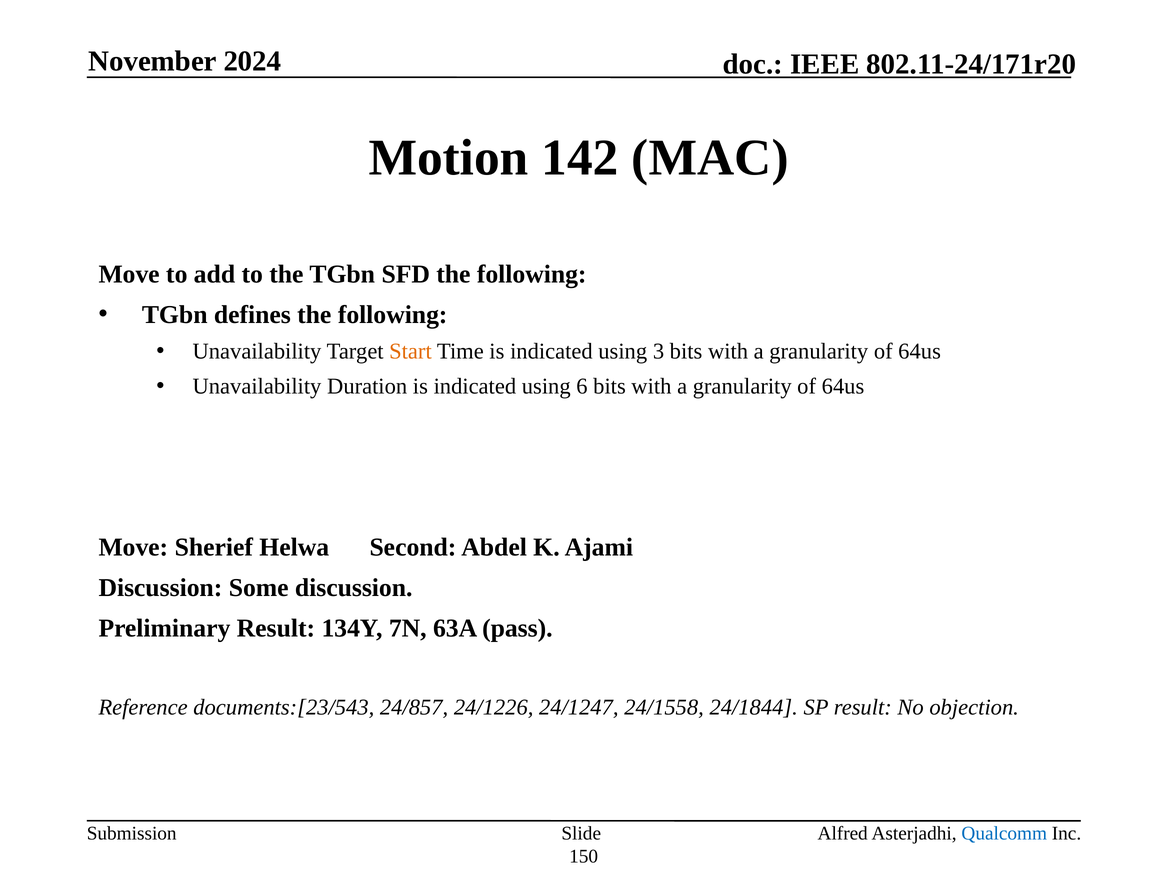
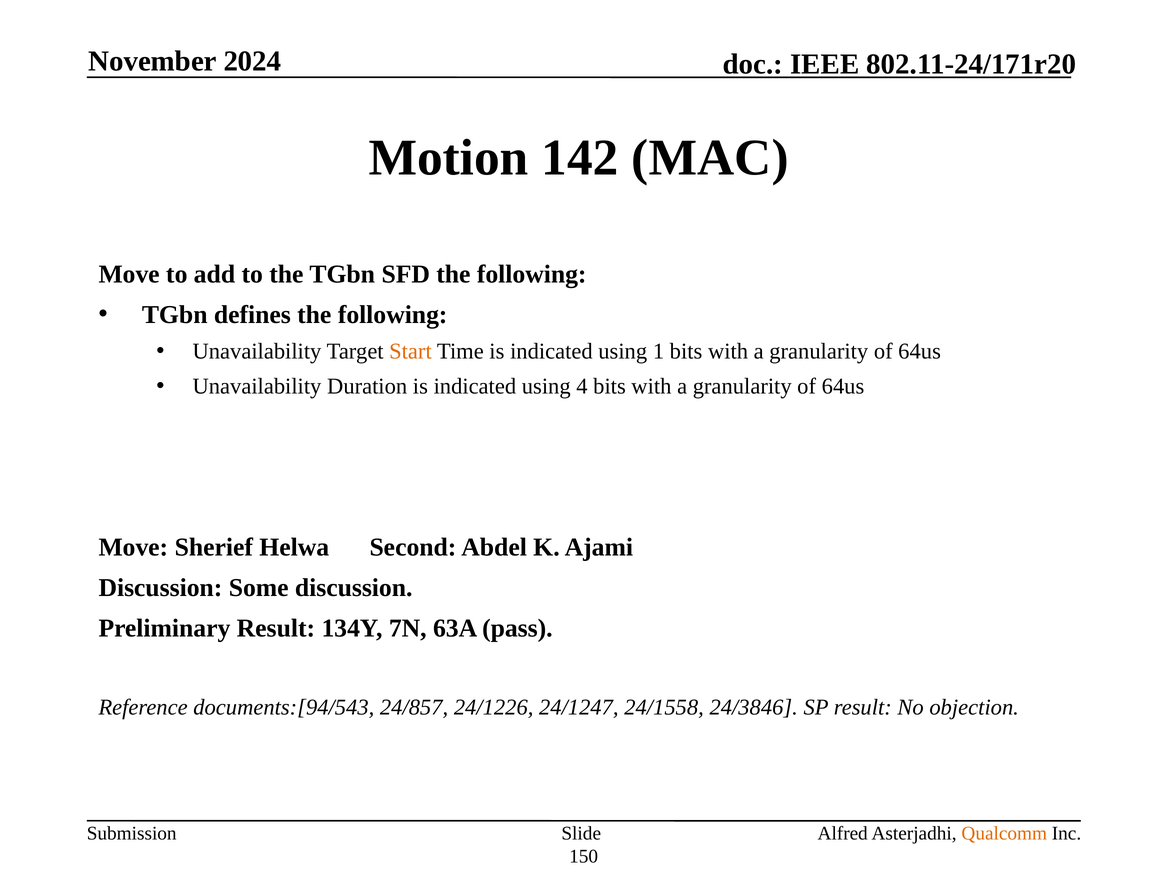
3: 3 -> 1 (659, 351)
6: 6 -> 4 (582, 386)
documents:[23/543: documents:[23/543 -> documents:[94/543 (284, 707)
24/1844: 24/1844 -> 24/3846 (754, 707)
Qualcomm colour: blue -> orange (1004, 833)
